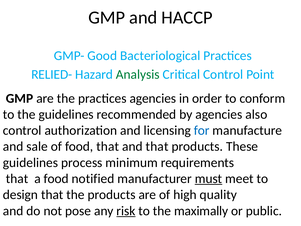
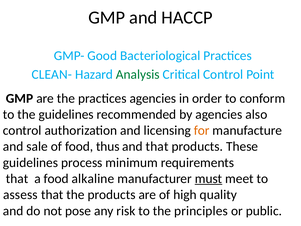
RELIED-: RELIED- -> CLEAN- (52, 74)
for colour: blue -> orange (202, 130)
food that: that -> thus (108, 146)
notified: notified -> alkaline (93, 179)
design: design -> assess (20, 195)
risk underline: present -> none (126, 211)
maximally: maximally -> principles (201, 211)
